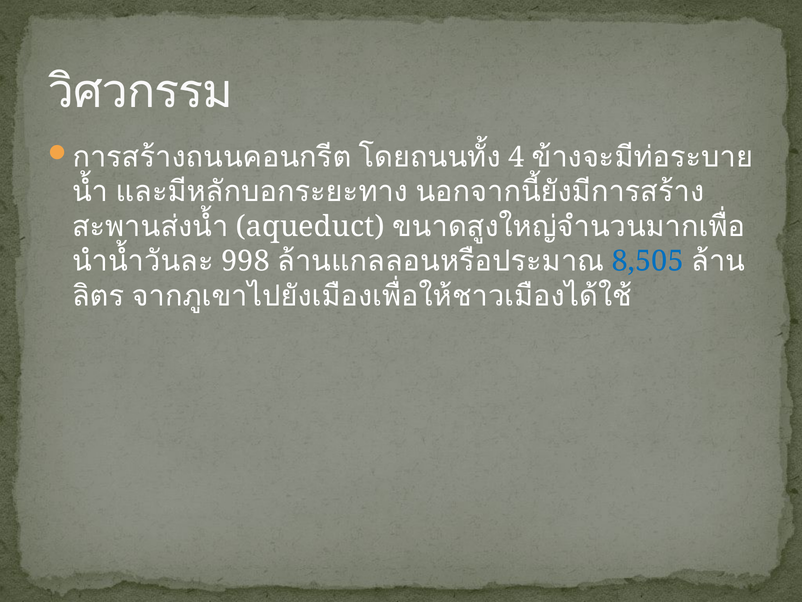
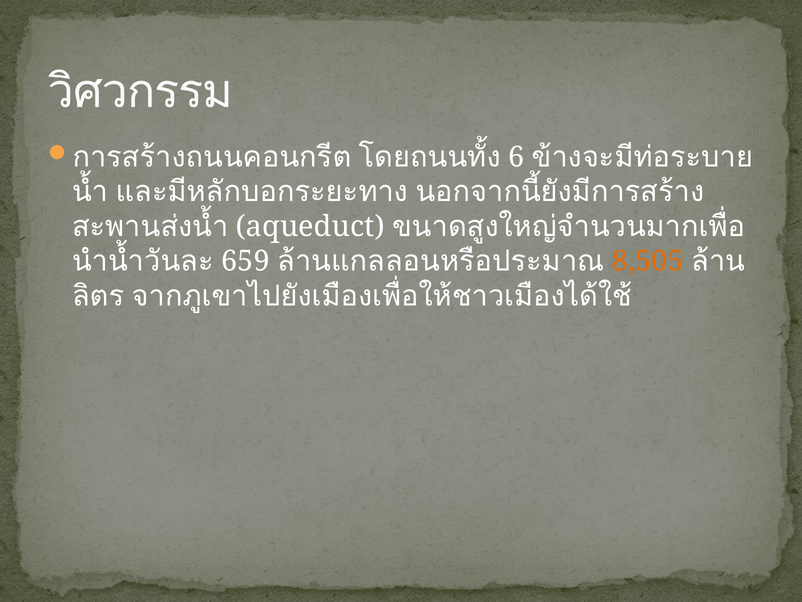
4: 4 -> 6 (516, 157)
998: 998 -> 659 (245, 261)
8,505 colour: blue -> orange (648, 261)
